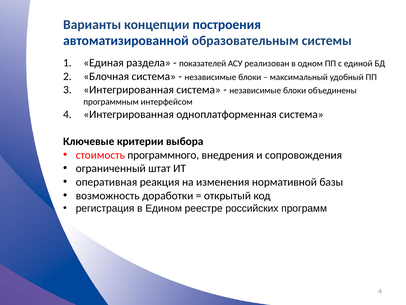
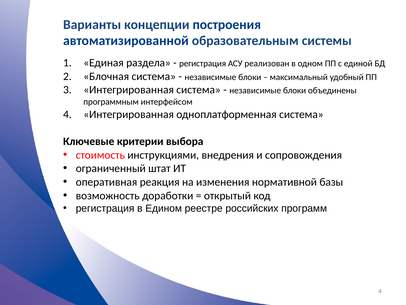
показателей: показателей -> регистрация (203, 63)
программного: программного -> инструкциями (163, 155)
